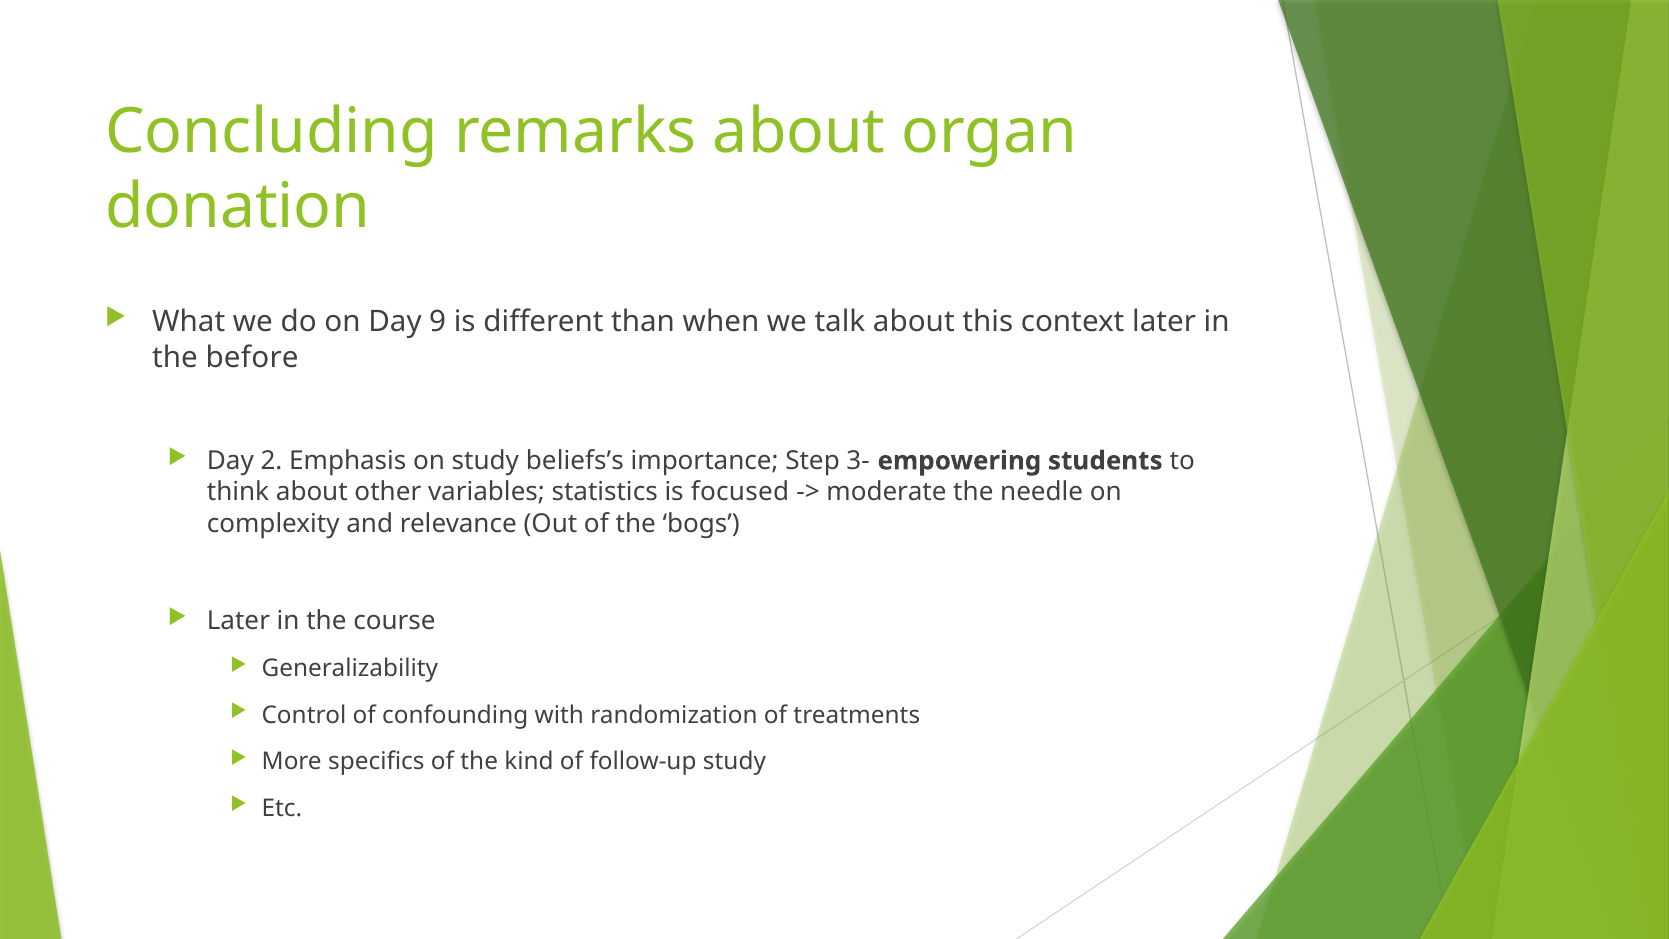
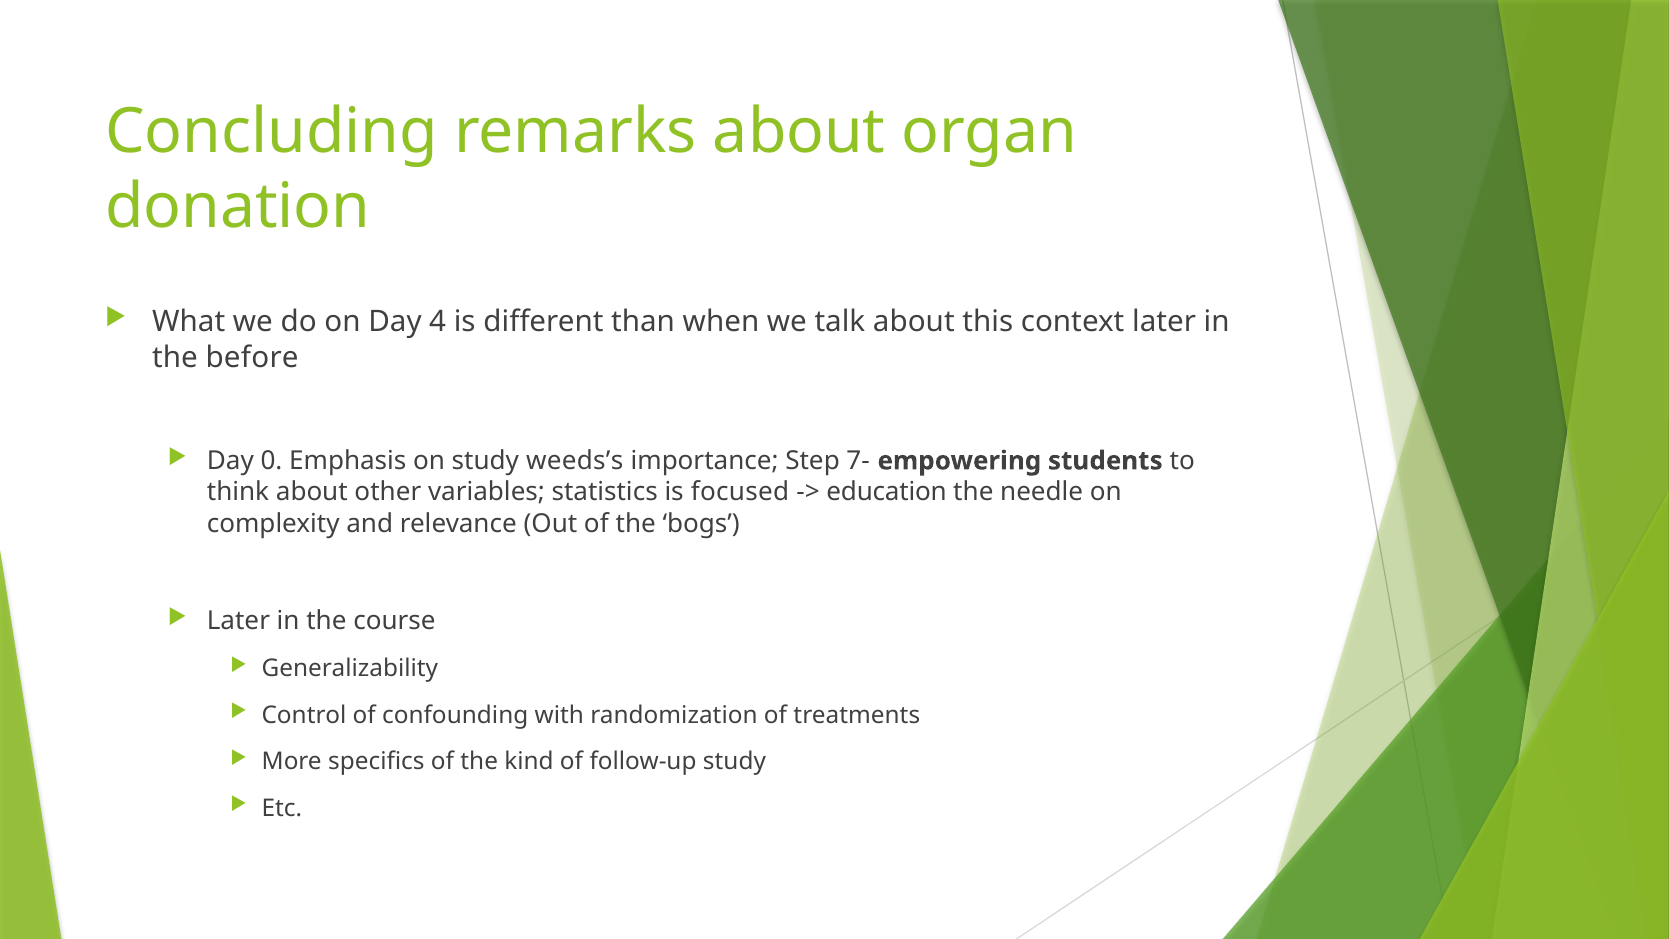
9: 9 -> 4 (438, 322)
2: 2 -> 0 (271, 461)
beliefs’s: beliefs’s -> weeds’s (575, 461)
3-: 3- -> 7- (858, 461)
moderate: moderate -> education (887, 492)
